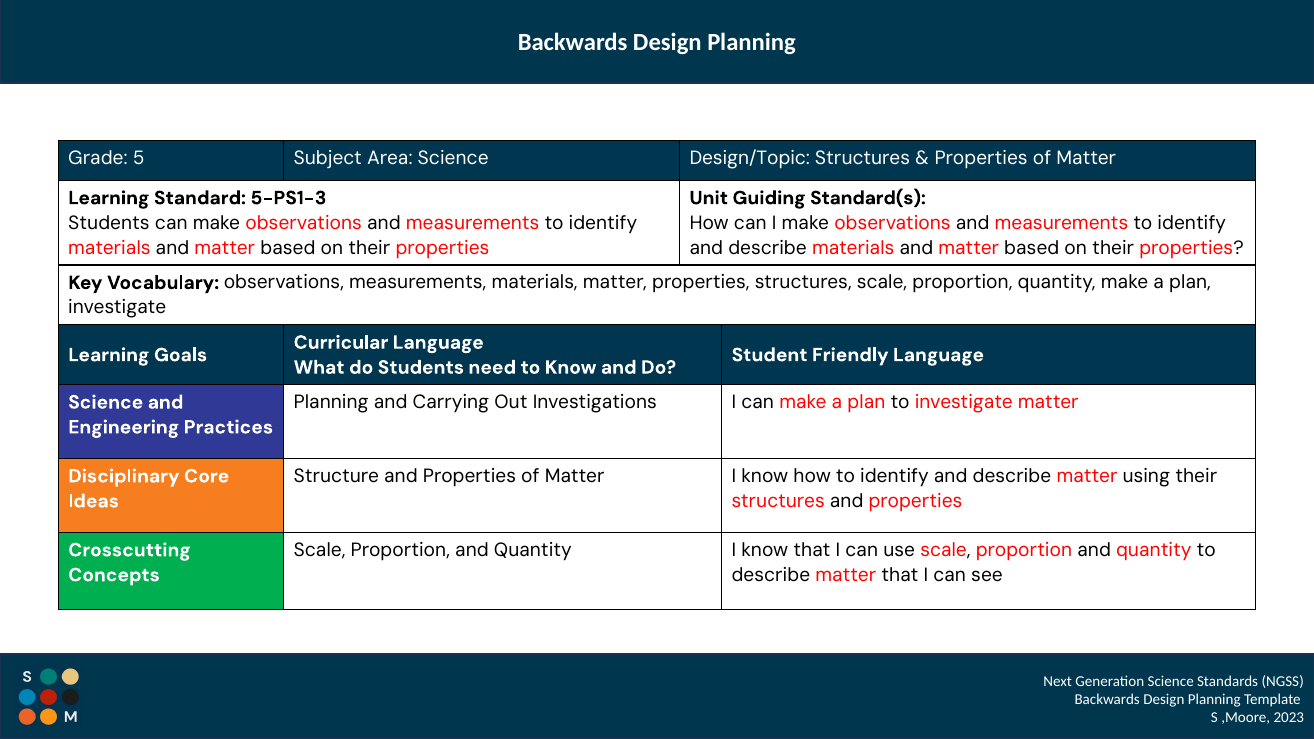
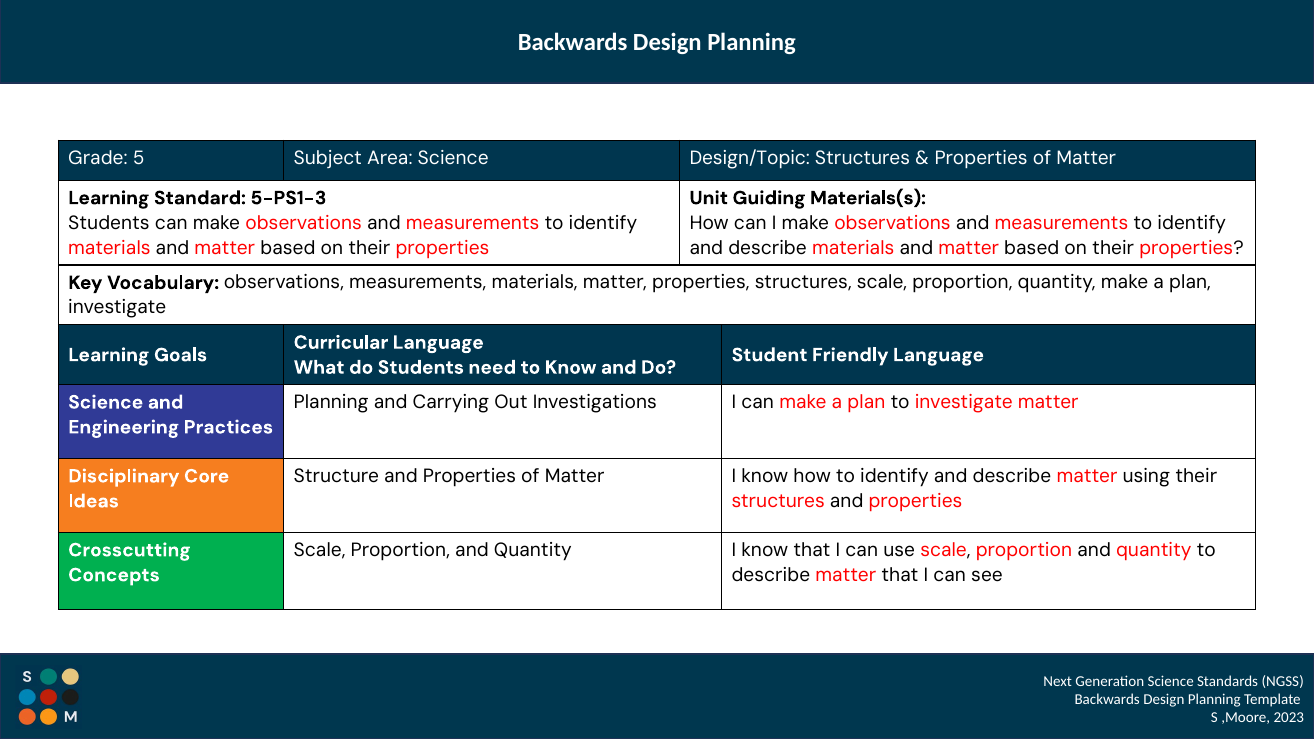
Standard(s: Standard(s -> Materials(s (868, 198)
